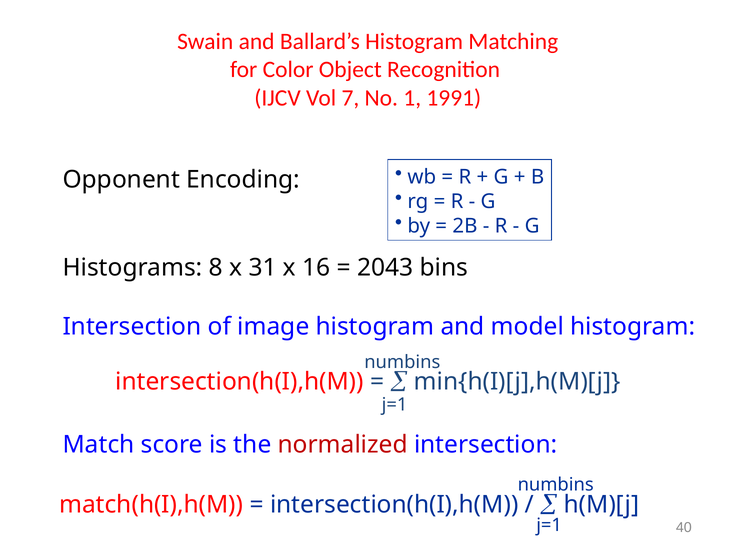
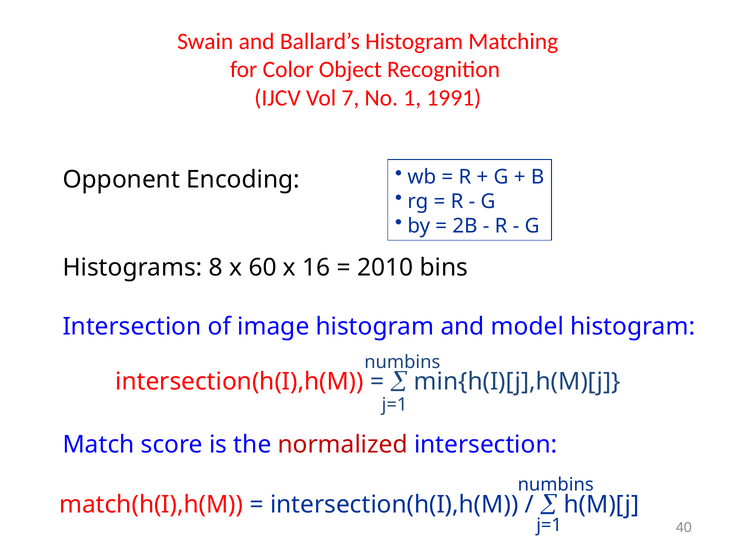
31: 31 -> 60 (263, 268)
2043: 2043 -> 2010 (385, 268)
